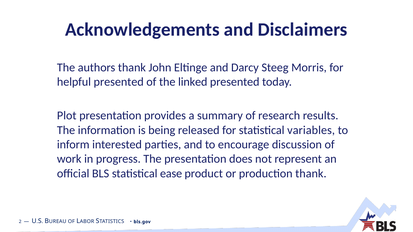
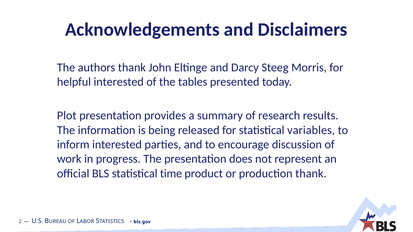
helpful presented: presented -> interested (119, 82)
linked: linked -> tables (193, 82)
ease: ease -> time (171, 174)
